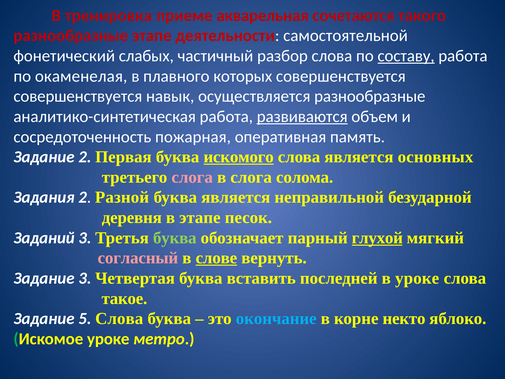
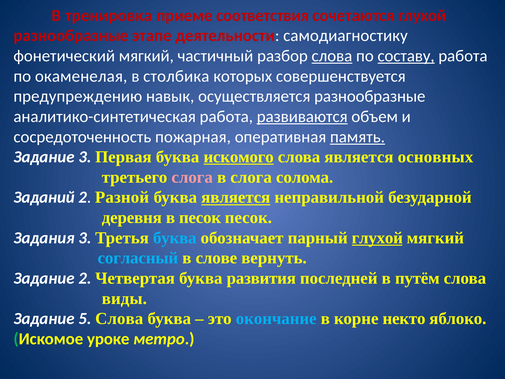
акварельная: акварельная -> соответствия (263, 15)
сочетаются такого: такого -> глухой (422, 15)
самостоятельной: самостоятельной -> самодиагностику (345, 36)
фонетический слабых: слабых -> мягкий (146, 56)
слова underline: none -> present (332, 56)
плавного: плавного -> столбика (176, 76)
совершенствуется: совершенствуется -> предупреждению (78, 96)
память underline: none -> present (358, 137)
Задание 2: 2 -> 3 (85, 157)
Задания: Задания -> Заданий (44, 197)
является underline: none -> present (236, 197)
в этапе: этапе -> песок (200, 217)
Заданий: Заданий -> Задания (44, 238)
буква colour: light green -> light blue (175, 238)
согласный colour: pink -> light blue (138, 258)
слове underline: present -> none (216, 258)
Задание 3: 3 -> 2 (85, 278)
вставить: вставить -> развития (261, 278)
в уроке: уроке -> путём (417, 278)
такое: такое -> виды (124, 298)
